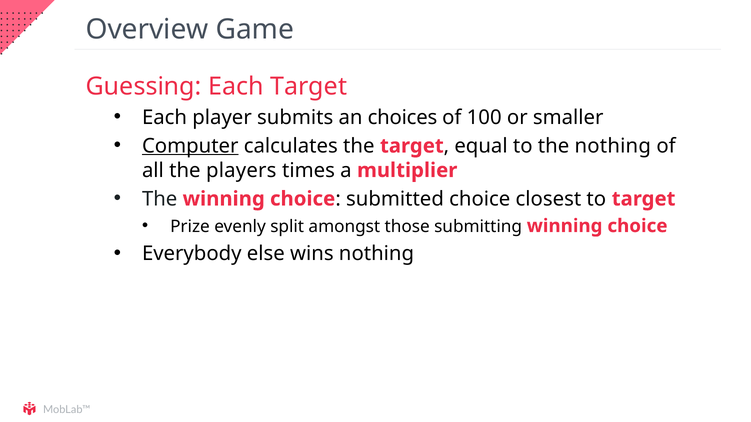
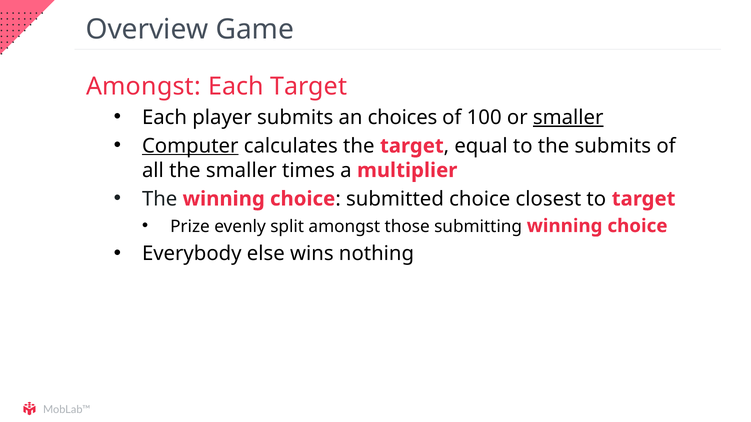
Guessing: Guessing -> Amongst (144, 87)
smaller underline: none -> present (568, 118)
the nothing: nothing -> submits (613, 146)
the players: players -> smaller (241, 171)
